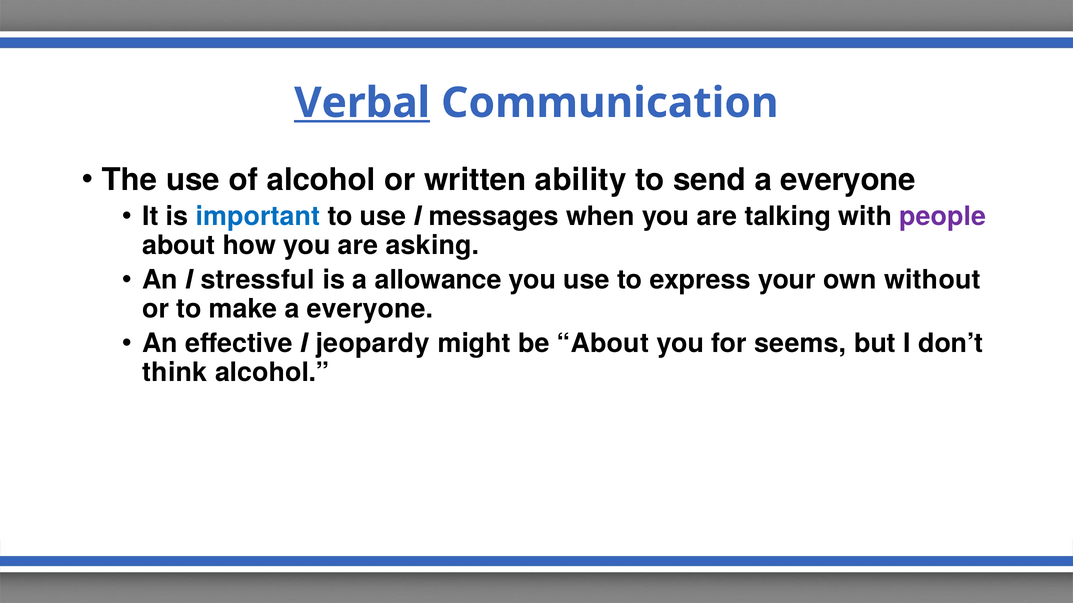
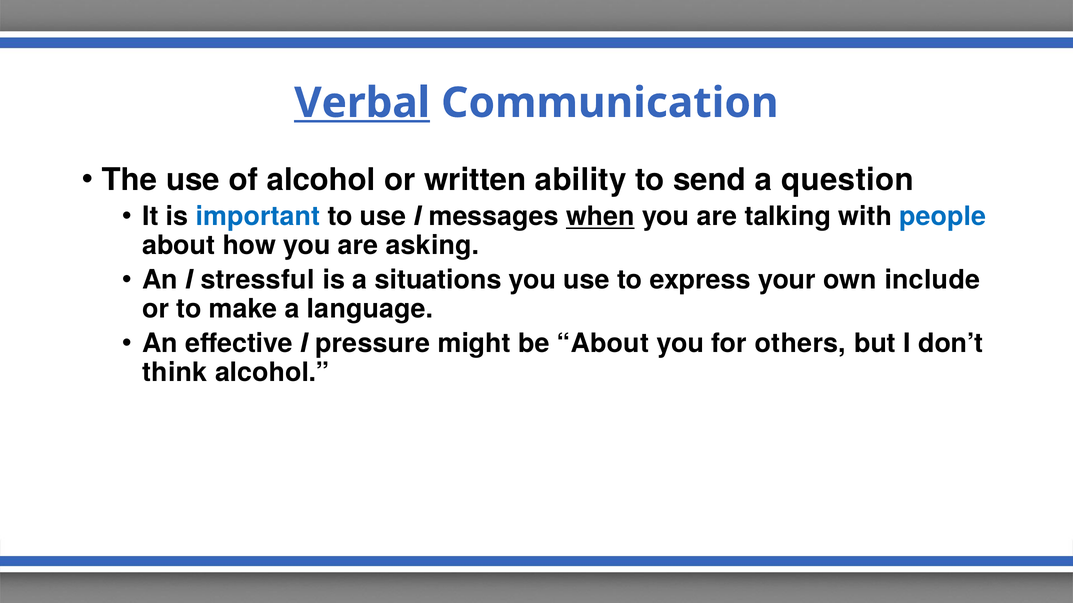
send a everyone: everyone -> question (848, 180)
when underline: none -> present (600, 217)
people colour: purple -> blue (943, 217)
allowance: allowance -> situations (438, 280)
without: without -> include (932, 280)
make a everyone: everyone -> language (370, 309)
jeopardy: jeopardy -> pressure (373, 344)
seems: seems -> others (800, 344)
